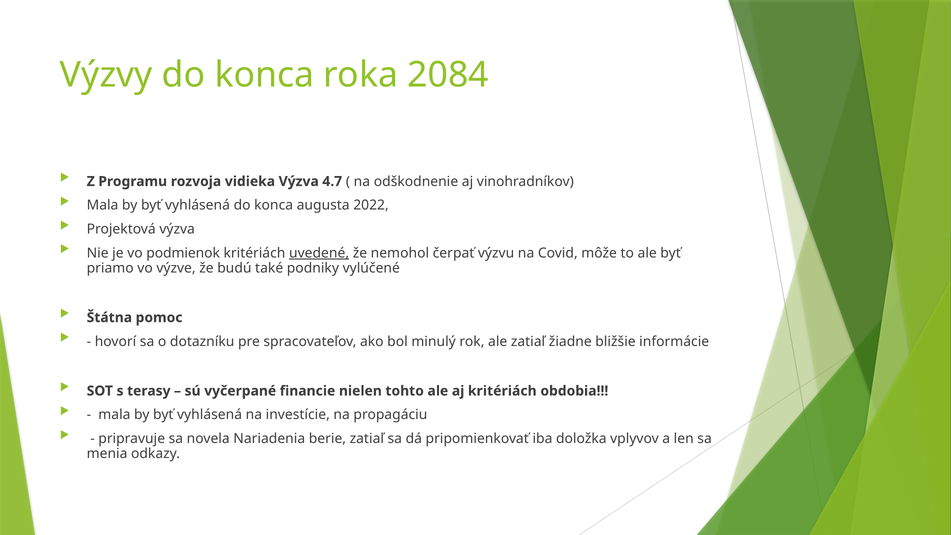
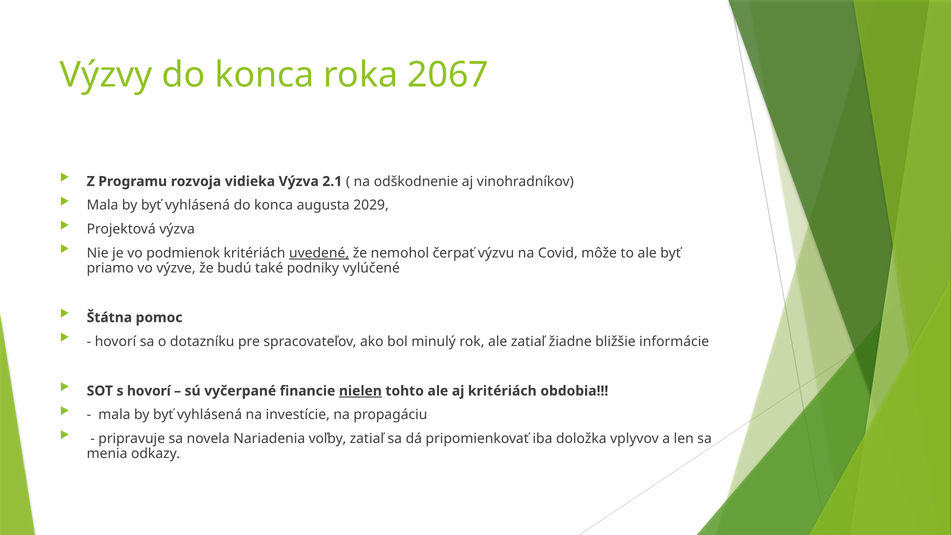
2084: 2084 -> 2067 (448, 75)
4.7: 4.7 -> 2.1 (332, 181)
2022: 2022 -> 2029 (371, 205)
s terasy: terasy -> hovorí (149, 391)
nielen underline: none -> present (360, 391)
berie: berie -> voľby (328, 439)
